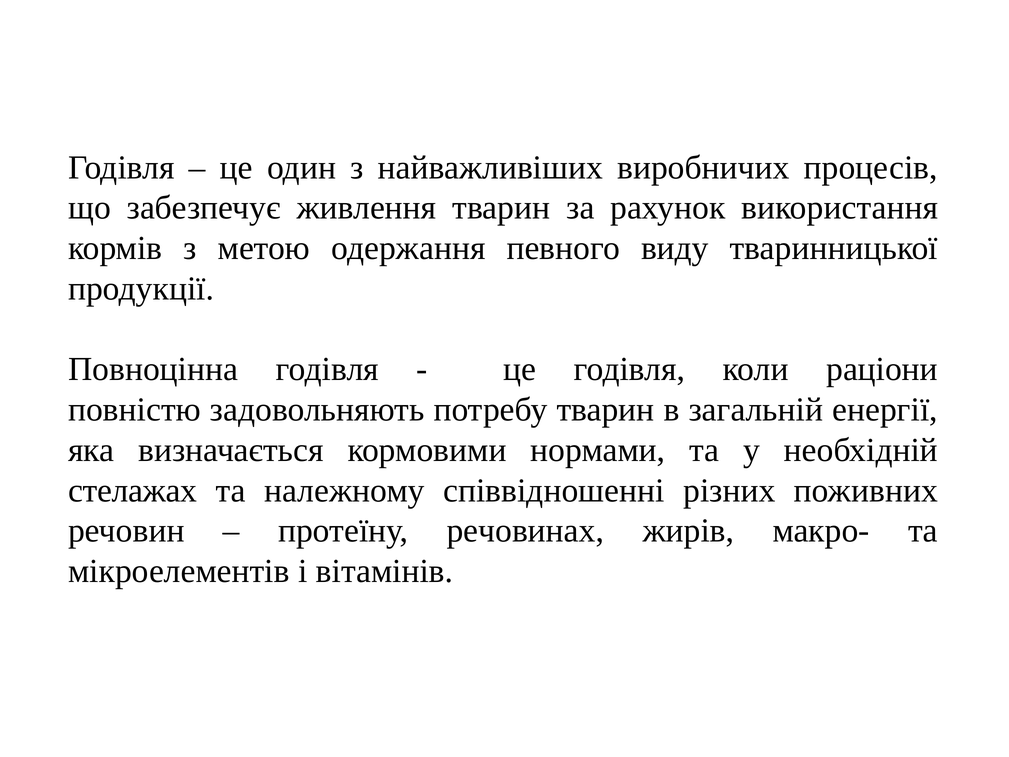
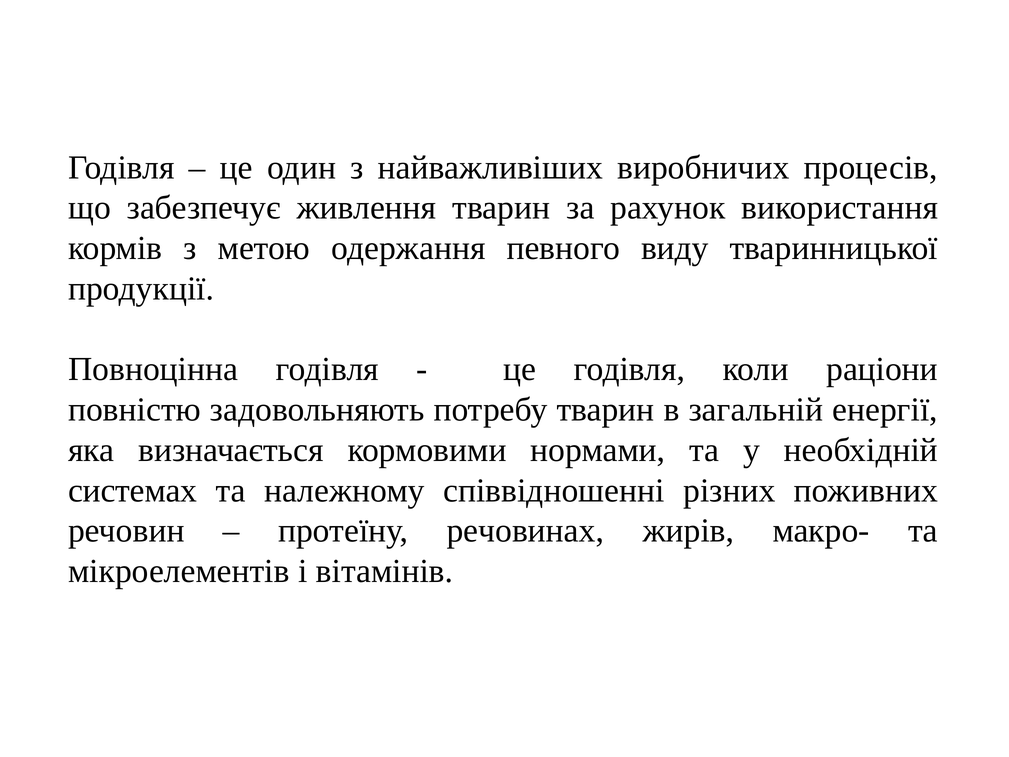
стелажах: стелажах -> системах (133, 490)
